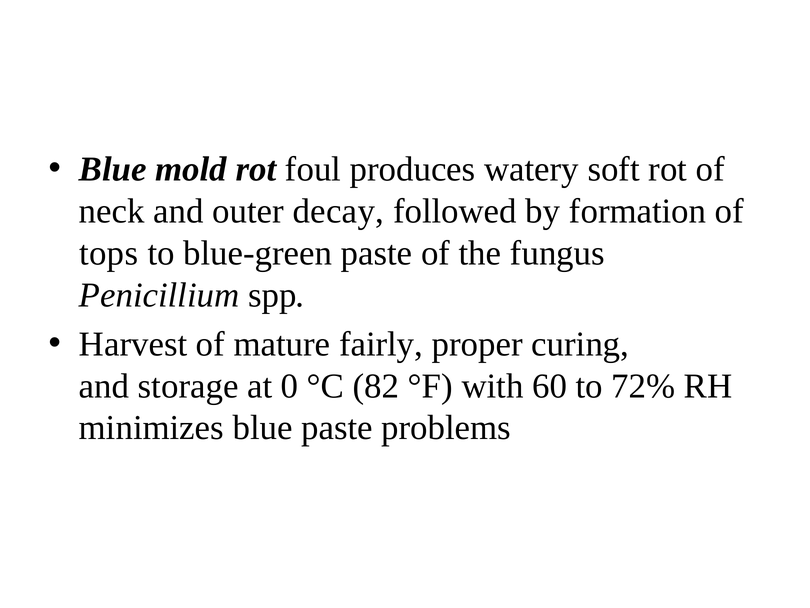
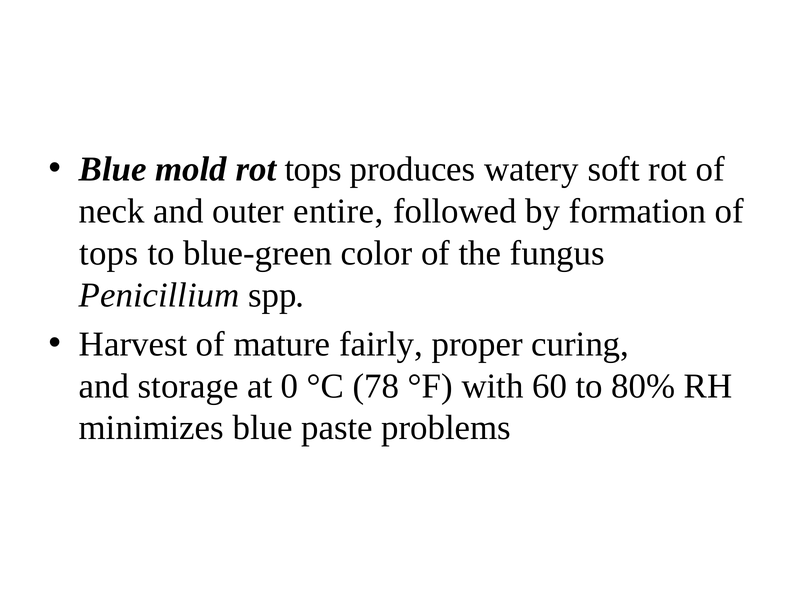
rot foul: foul -> tops (313, 169)
decay: decay -> entire (338, 211)
blue-green paste: paste -> color (377, 253)
82: 82 -> 78 (376, 386)
72%: 72% -> 80% (643, 386)
